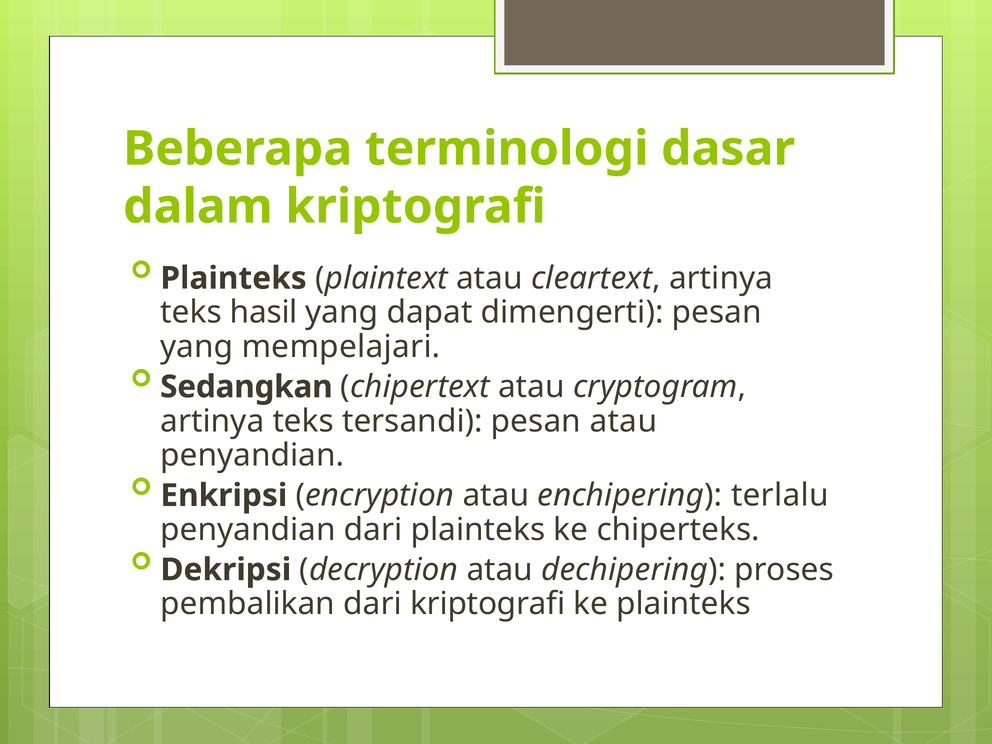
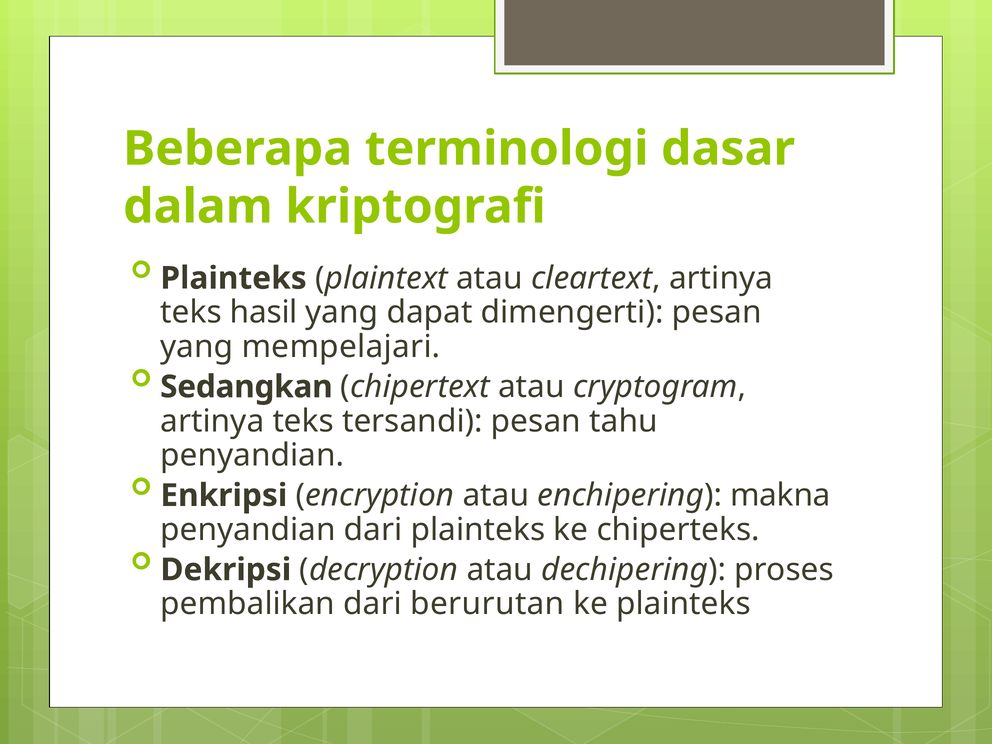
pesan atau: atau -> tahu (623, 421)
terlalu: terlalu -> makna (780, 495)
dari kriptografi: kriptografi -> berurutan (487, 604)
